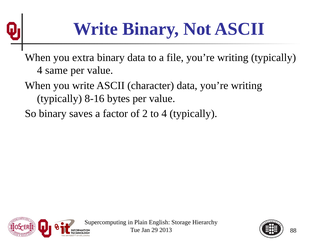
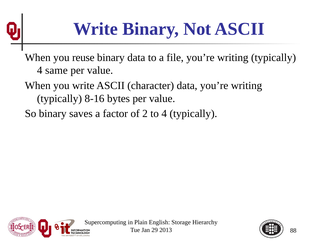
extra: extra -> reuse (83, 57)
